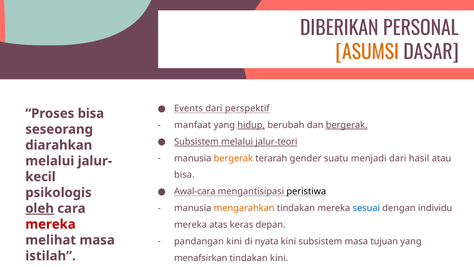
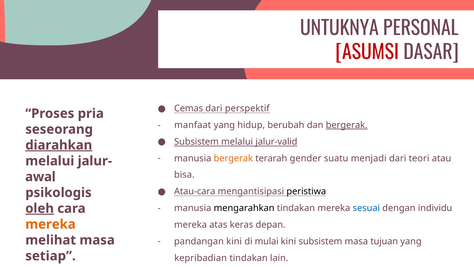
DIBERIKAN: DIBERIKAN -> UNTUKNYA (339, 29)
ASUMSI colour: orange -> red (367, 52)
Events: Events -> Cemas (189, 108)
Proses bisa: bisa -> pria (91, 113)
hidup underline: present -> none (251, 125)
jalur-teori: jalur-teori -> jalur-valid (276, 142)
diarahkan underline: none -> present (59, 145)
hasil: hasil -> teori (419, 158)
kecil: kecil -> awal (40, 177)
Awal-cara: Awal-cara -> Atau-cara (195, 191)
mengarahkan colour: orange -> black (244, 208)
mereka colour: red -> orange (50, 224)
nyata: nyata -> mulai (267, 241)
istilah: istilah -> setiap (51, 256)
menafsirkan: menafsirkan -> kepribadian (201, 258)
tindakan kini: kini -> lain (279, 258)
